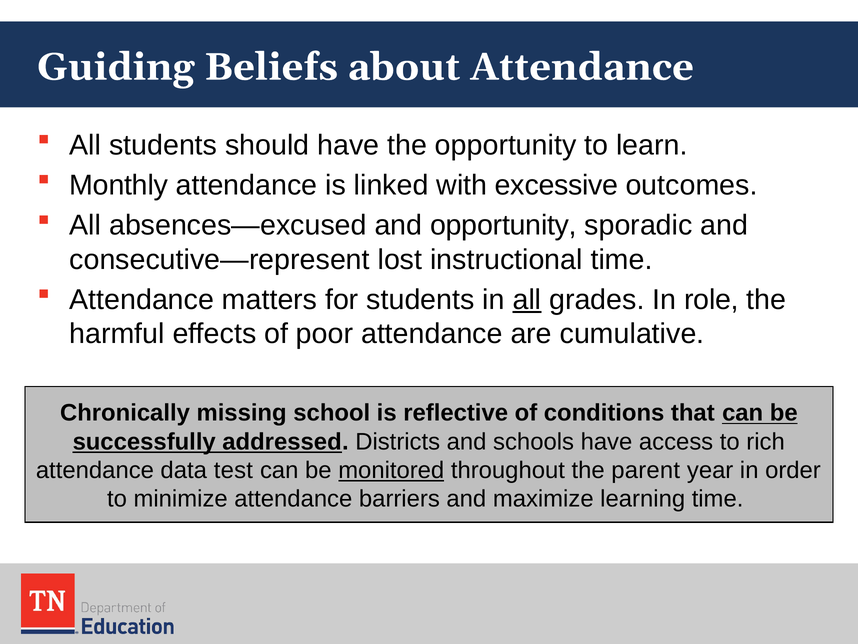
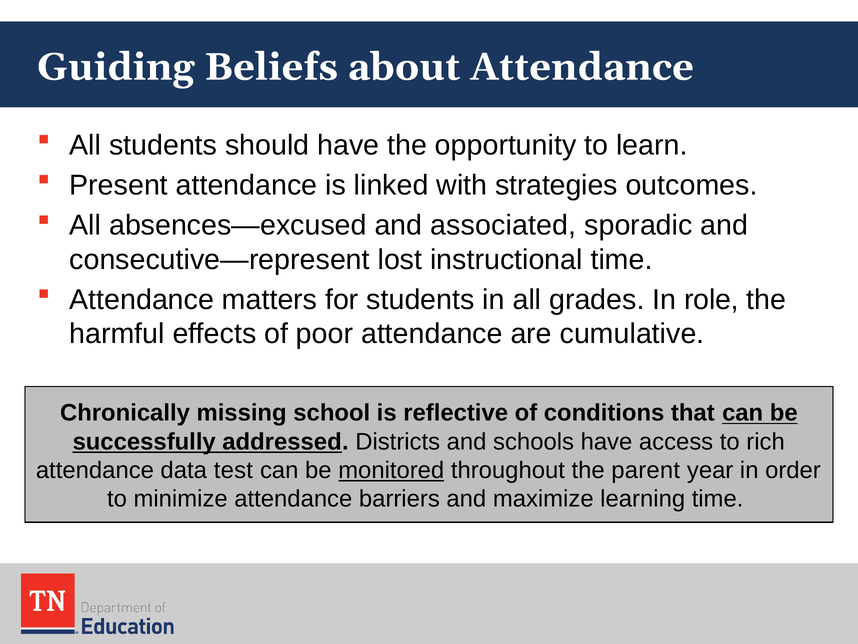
Monthly: Monthly -> Present (119, 185)
excessive: excessive -> strategies (556, 185)
and opportunity: opportunity -> associated (503, 225)
all underline: present -> none (527, 299)
